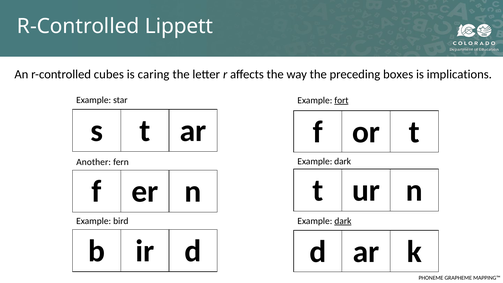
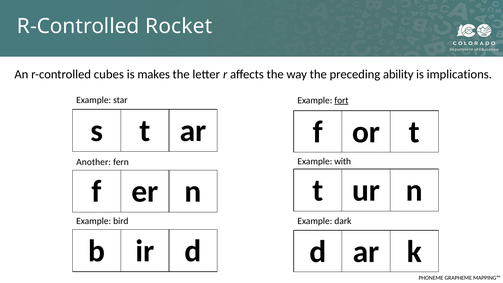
Lippett: Lippett -> Rocket (179, 26)
caring: caring -> makes (154, 74)
boxes: boxes -> ability (398, 74)
dark: dark -> with (343, 161)
dark underline: present -> none (343, 221)
